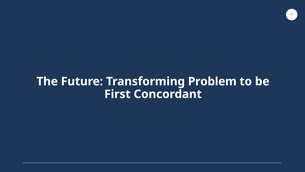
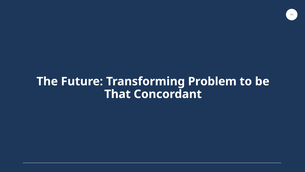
First: First -> That (117, 94)
